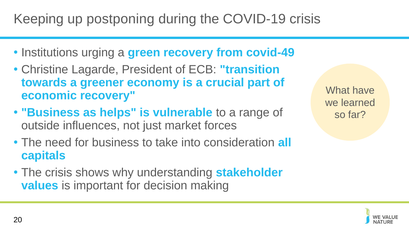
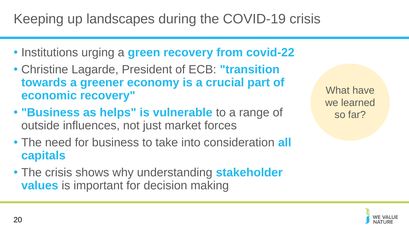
postponing: postponing -> landscapes (121, 19)
covid-49: covid-49 -> covid-22 (270, 53)
